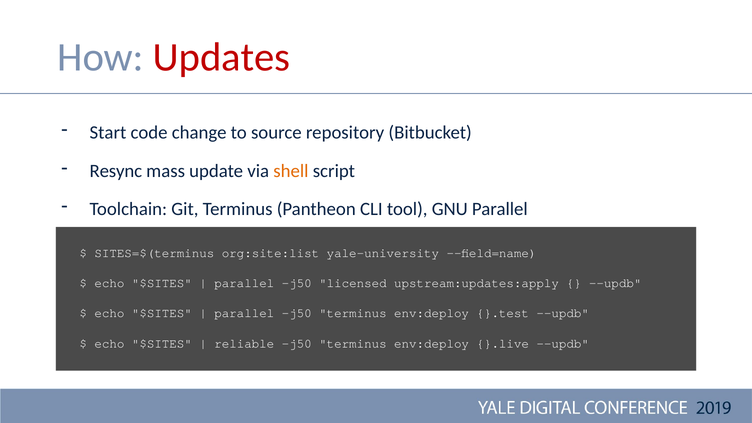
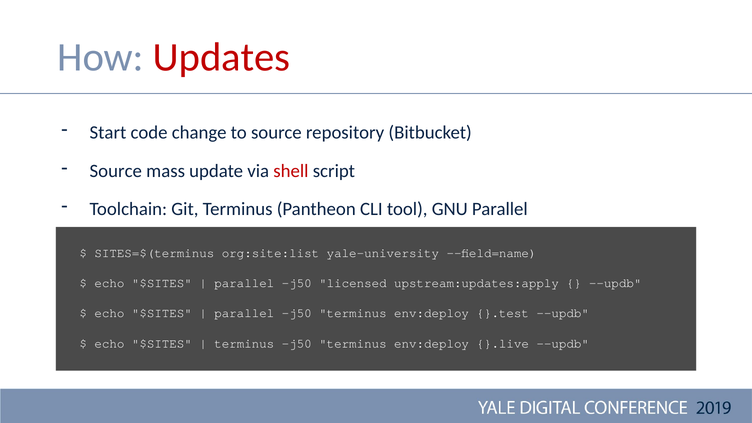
Resync: Resync -> Source (116, 171)
shell colour: orange -> red (291, 171)
reliable: reliable -> terminus (244, 343)
